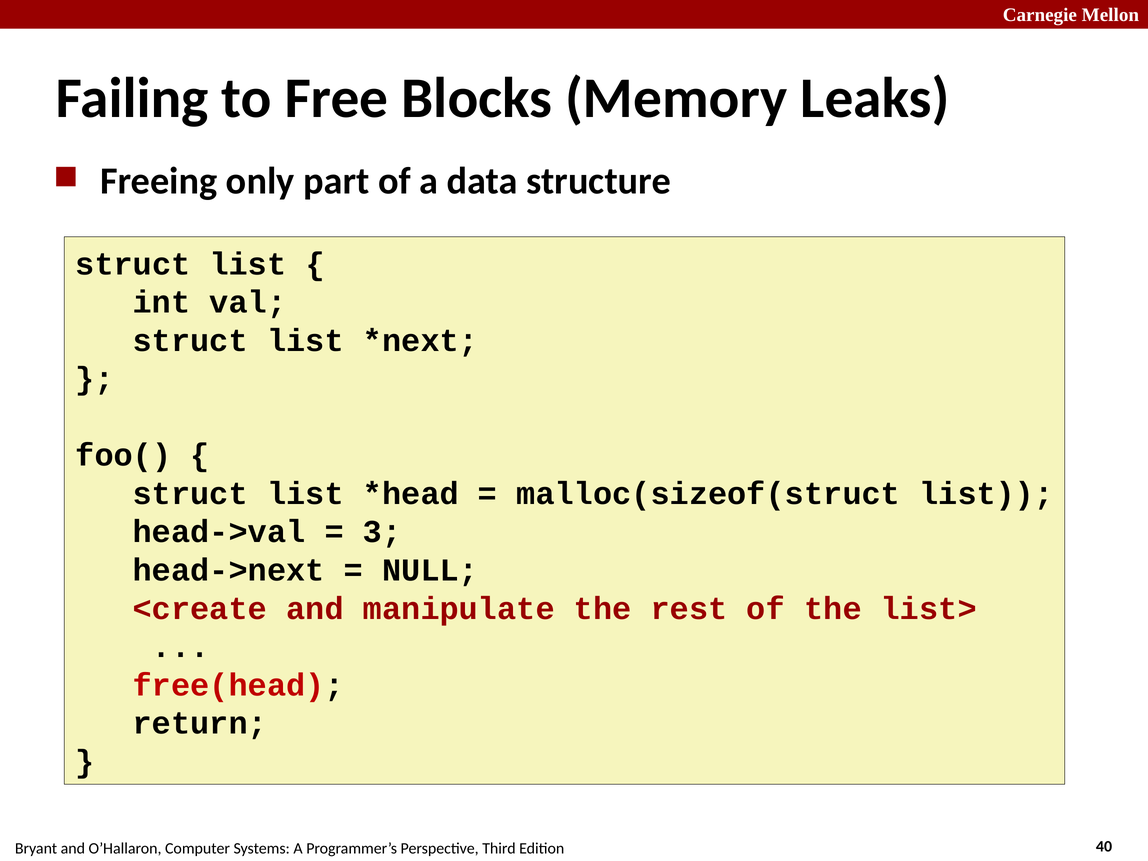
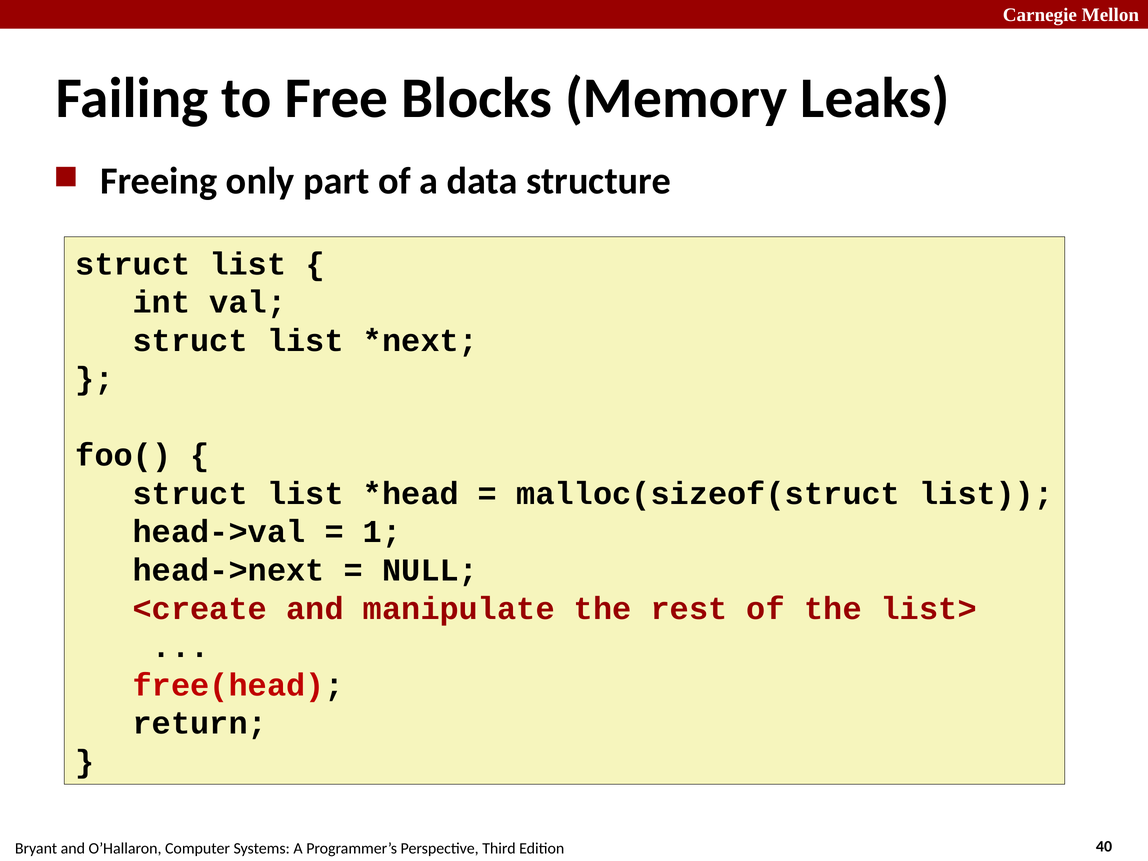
3: 3 -> 1 (382, 532)
